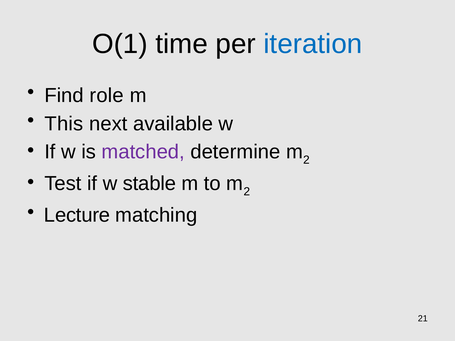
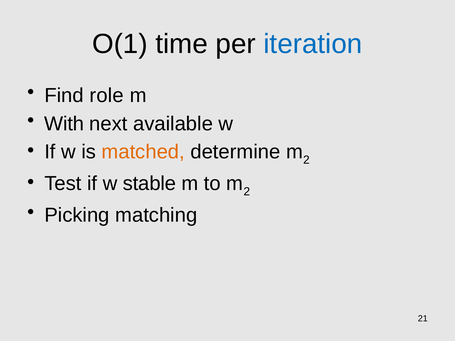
This: This -> With (64, 124)
matched colour: purple -> orange (143, 152)
Lecture: Lecture -> Picking (77, 215)
